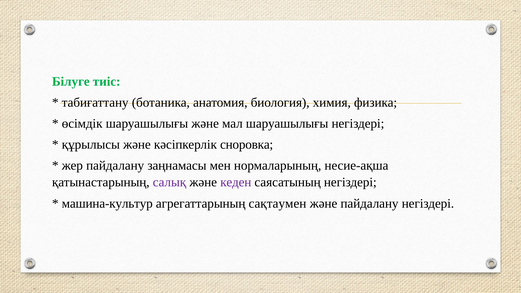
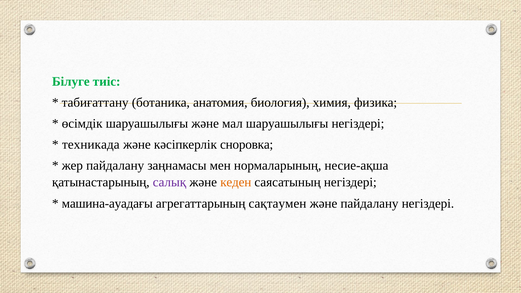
құрылысы: құрылысы -> техникада (91, 145)
кеден colour: purple -> orange (236, 182)
машина-культур: машина-культур -> машина-ауадағы (107, 203)
